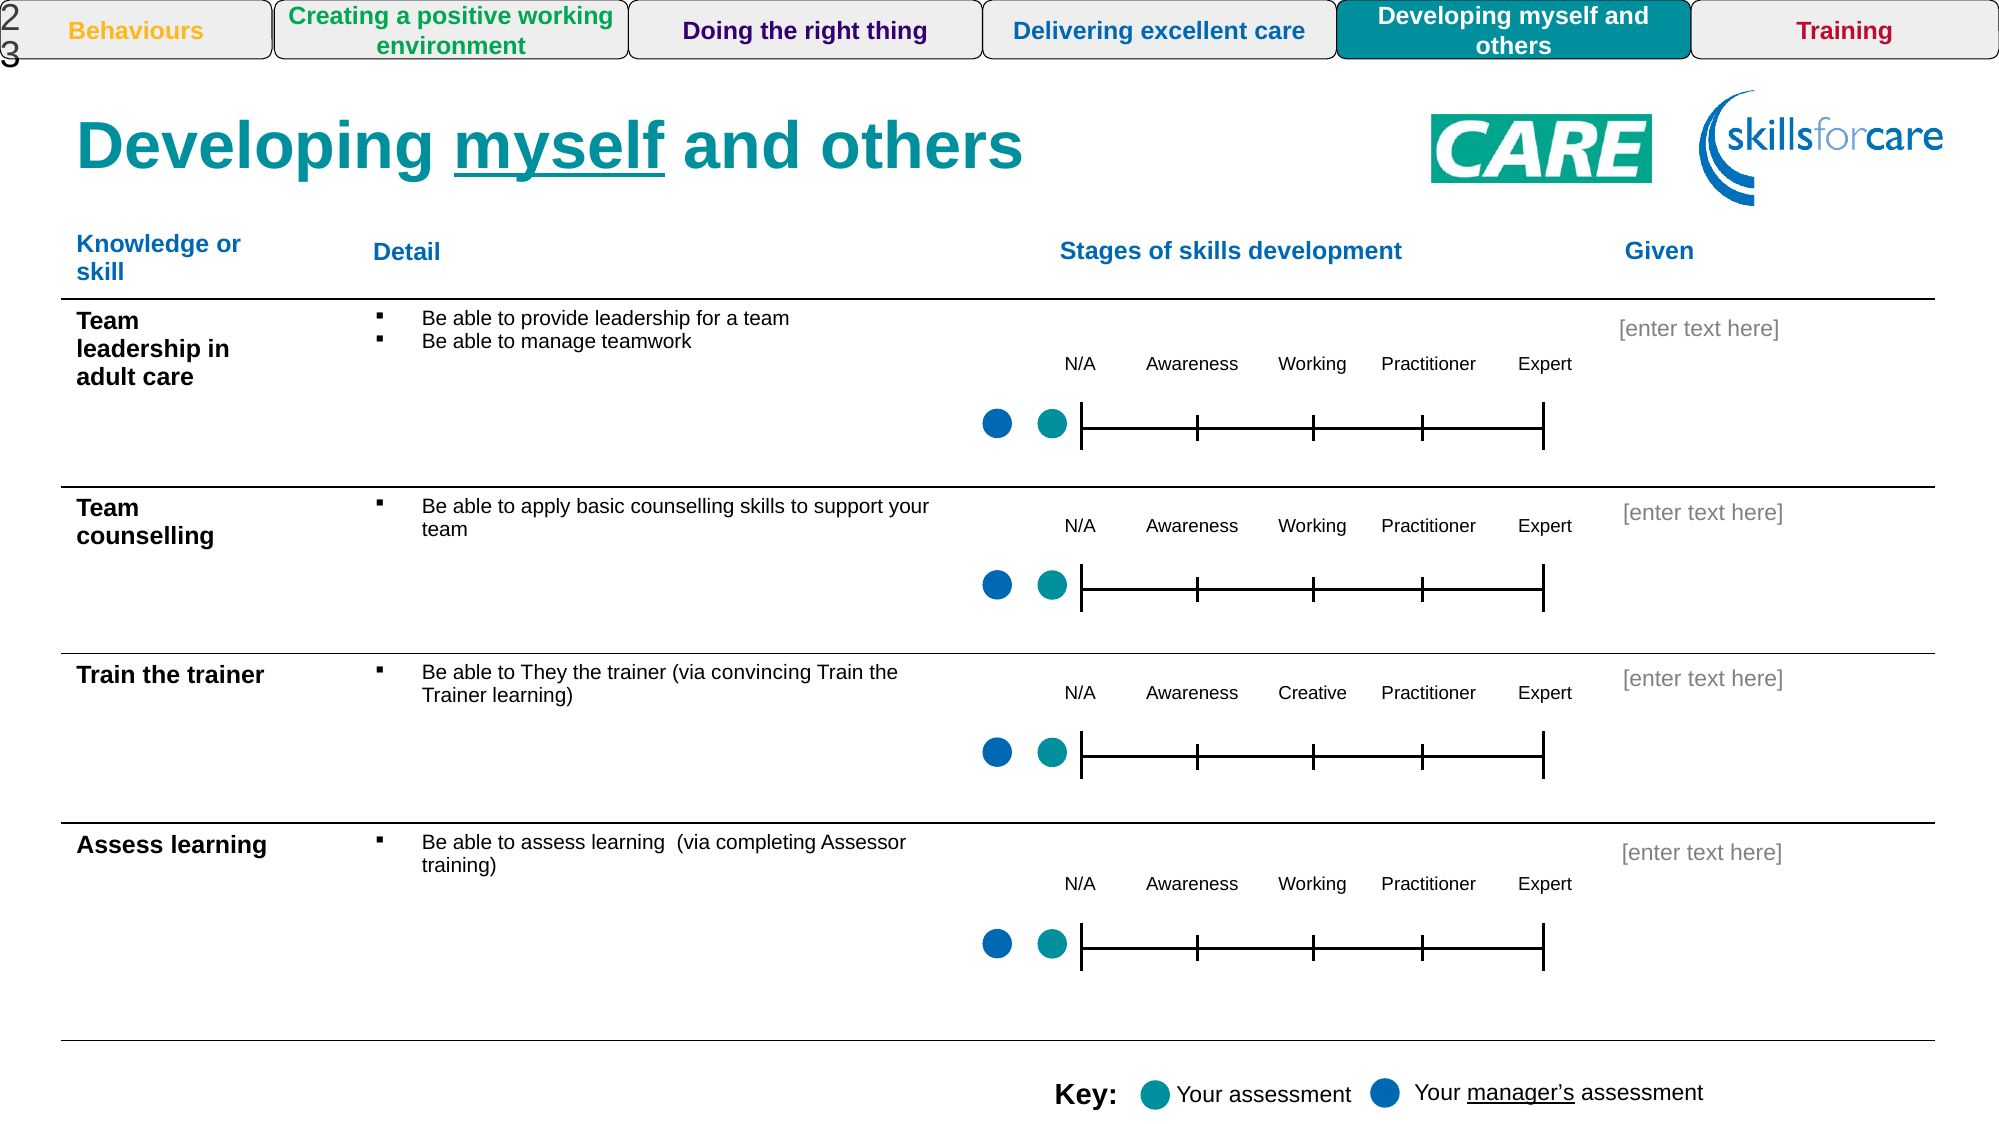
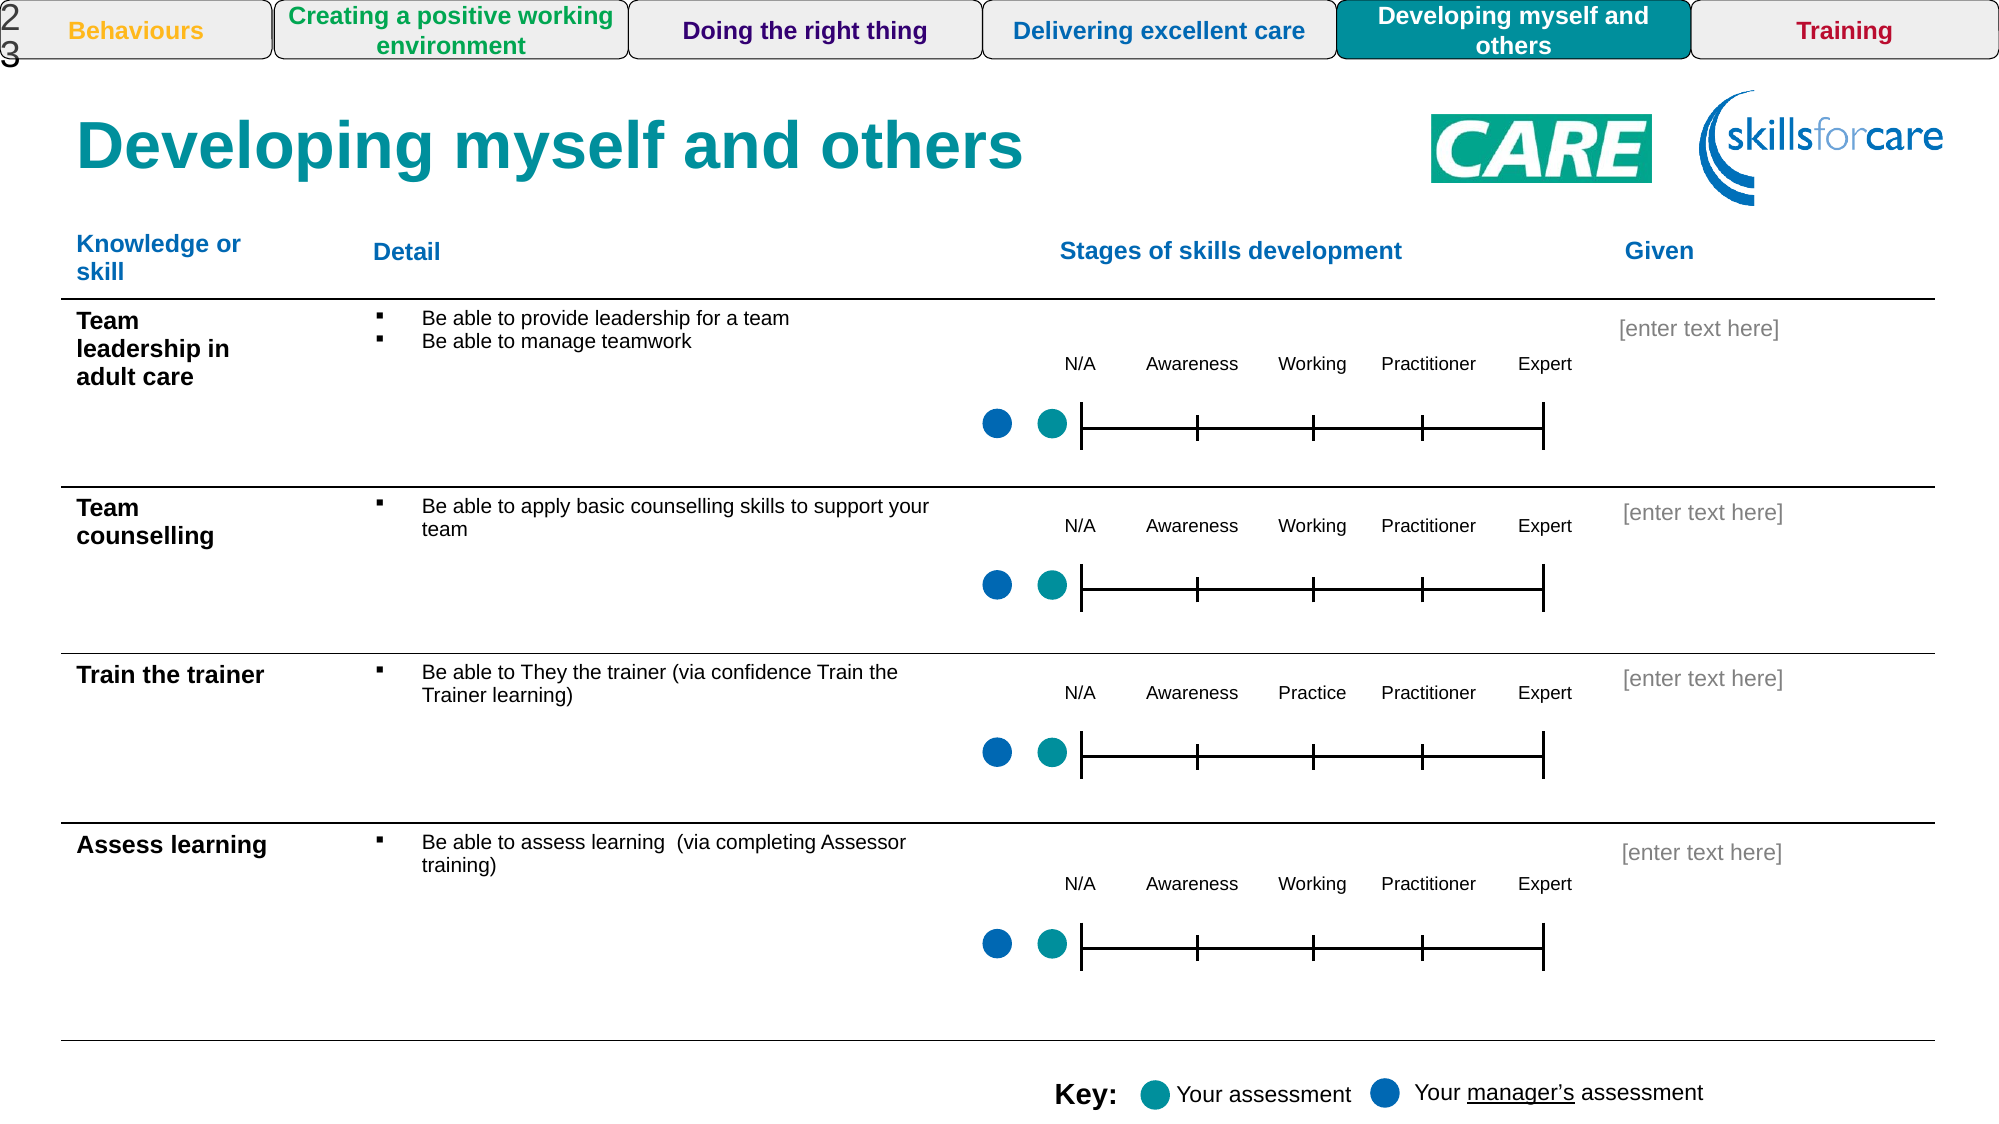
myself underline: present -> none (560, 147)
convincing: convincing -> confidence (761, 673)
Creative: Creative -> Practice (1313, 693)
